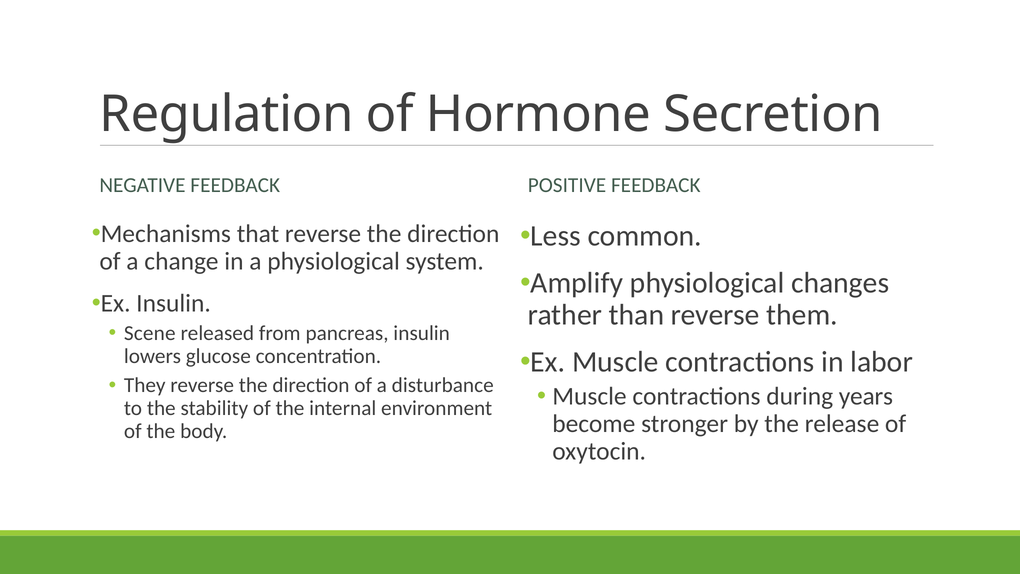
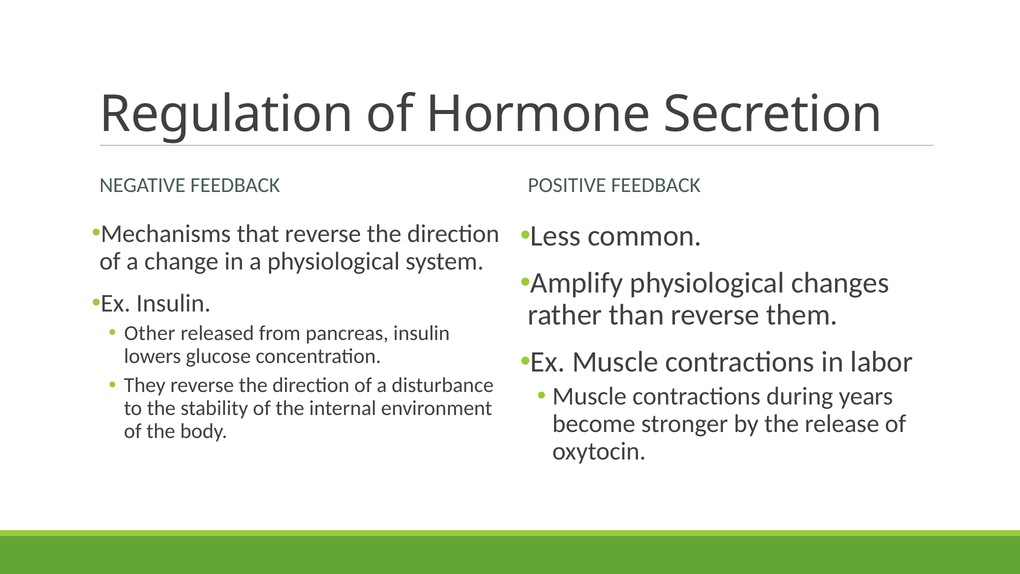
Scene: Scene -> Other (150, 333)
